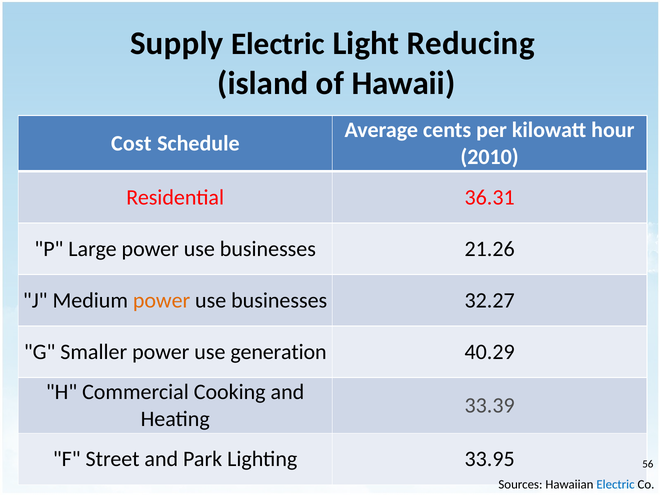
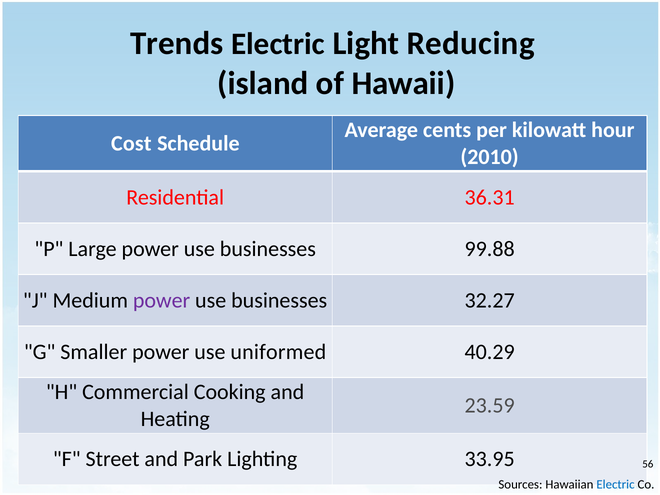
Supply: Supply -> Trends (177, 44)
21.26: 21.26 -> 99.88 (490, 249)
power colour: orange -> purple (162, 300)
generation: generation -> uniformed (278, 352)
33.39: 33.39 -> 23.59 (490, 406)
